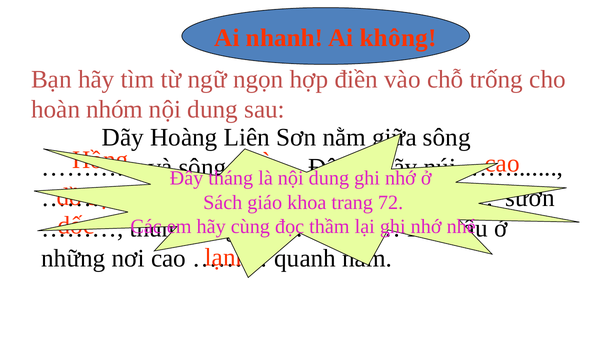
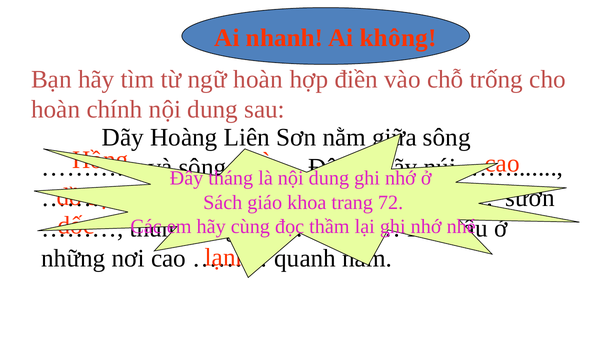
ngữ ngọn: ngọn -> hoàn (258, 79)
nhóm: nhóm -> chính (115, 110)
